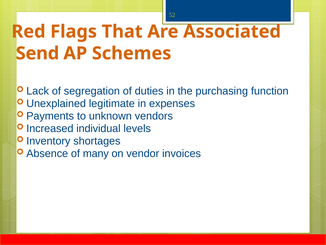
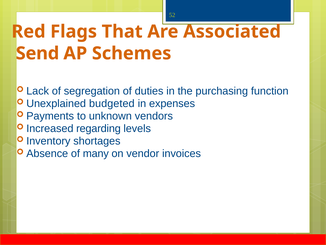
legitimate: legitimate -> budgeted (112, 103)
individual: individual -> regarding (98, 128)
